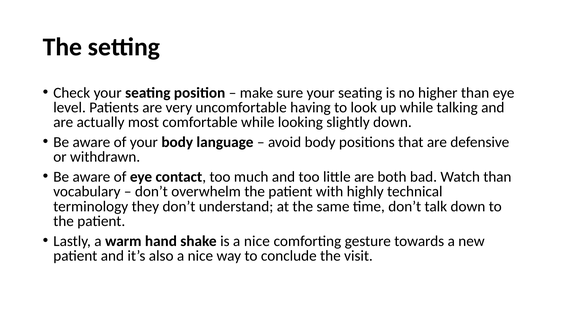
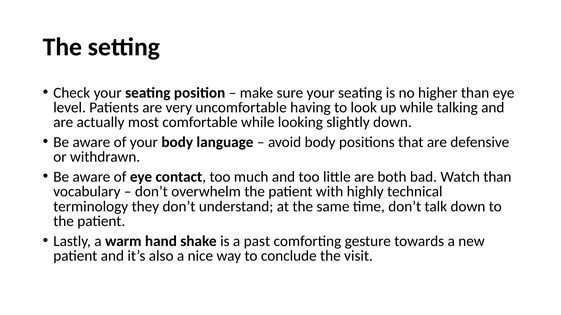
is a nice: nice -> past (257, 241)
